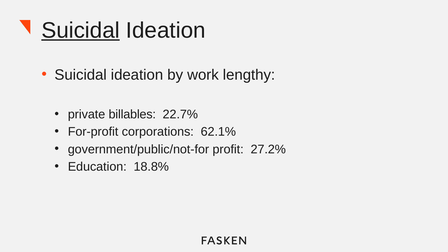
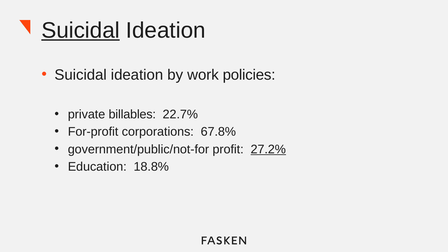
lengthy: lengthy -> policies (249, 75)
62.1%: 62.1% -> 67.8% (218, 132)
27.2% underline: none -> present (268, 149)
